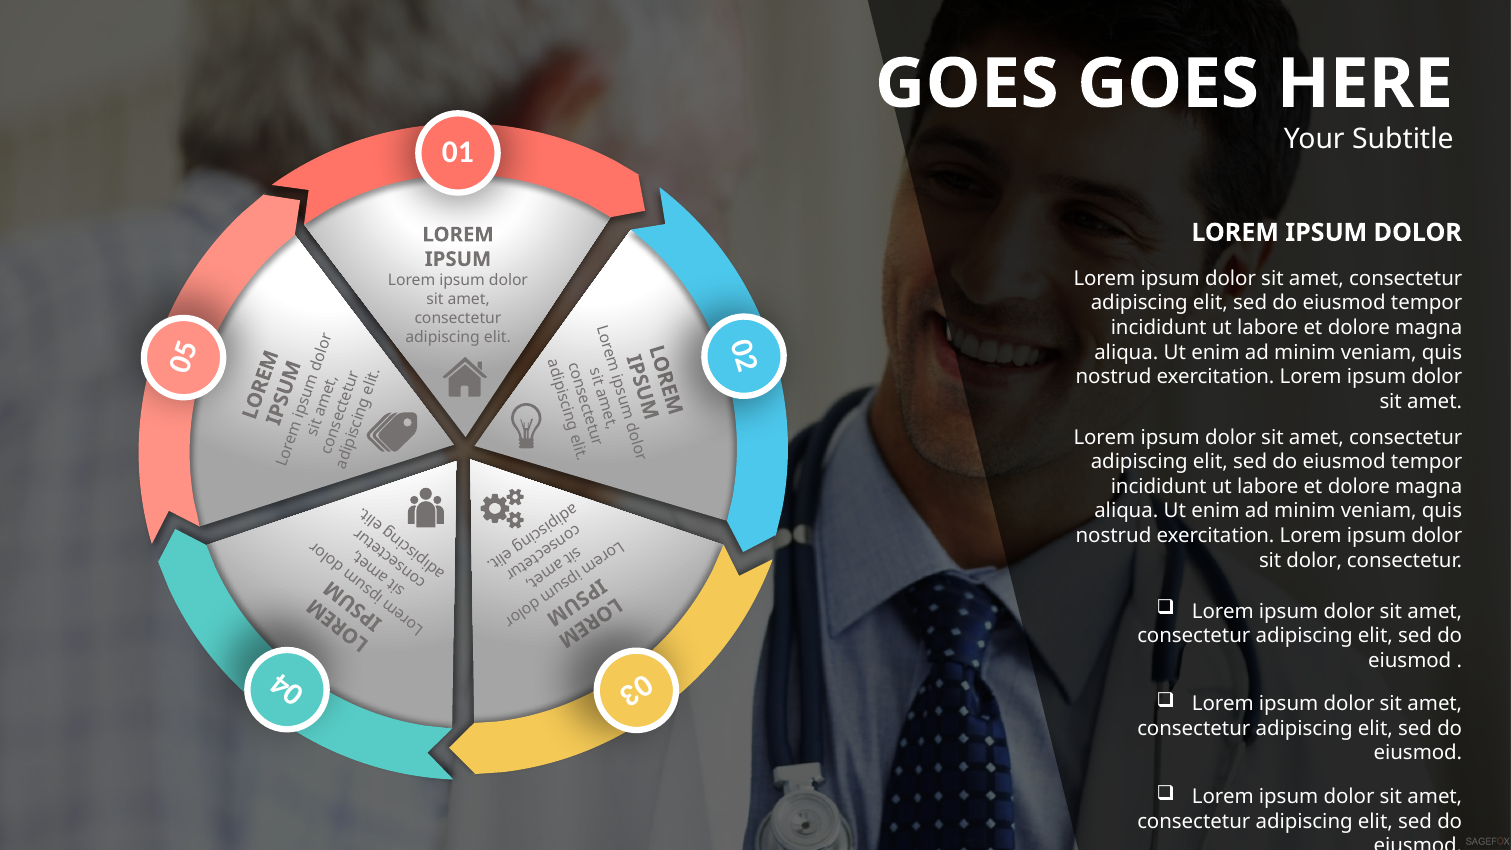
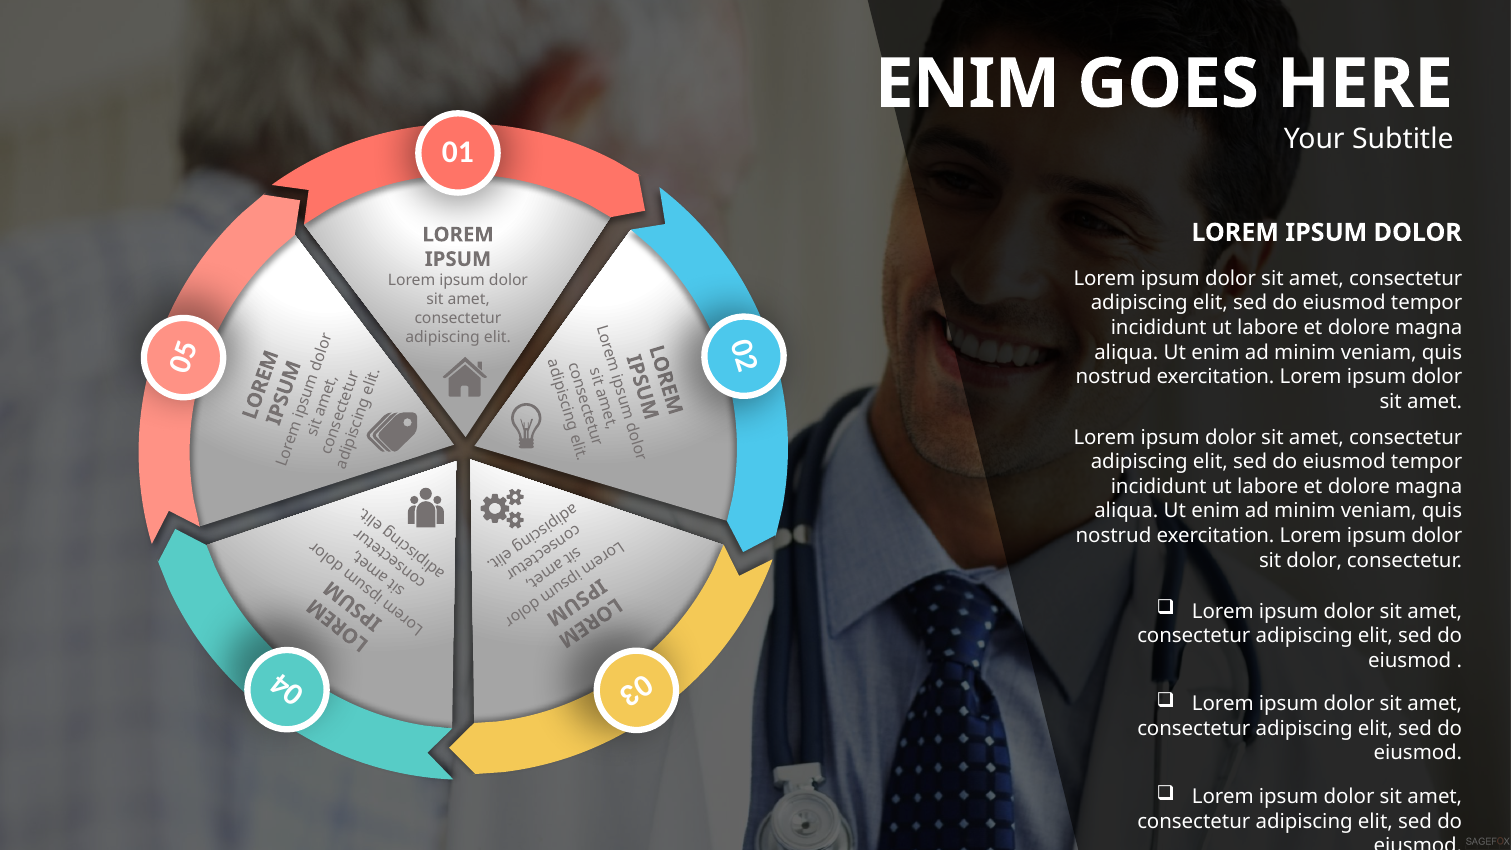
GOES: GOES -> ENIM (967, 84)
